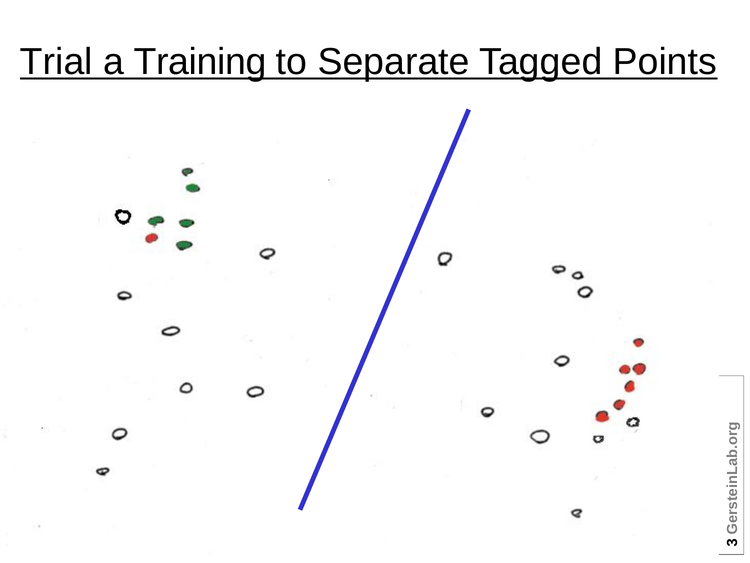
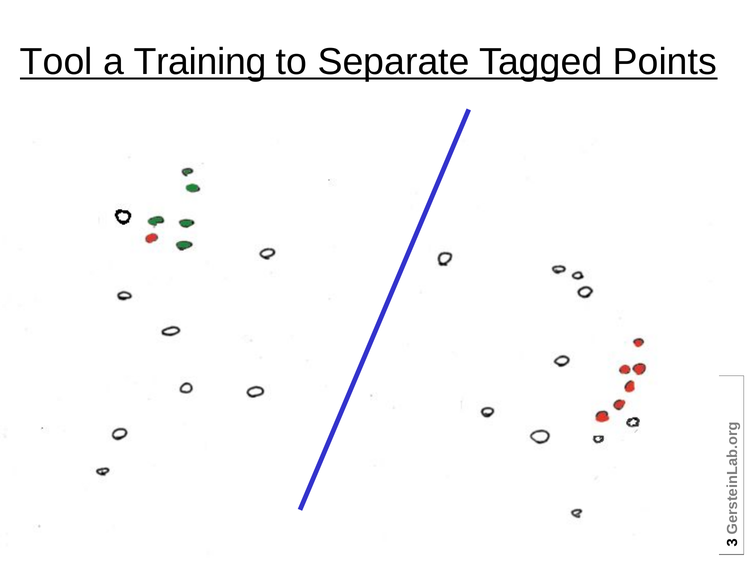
Trial: Trial -> Tool (56, 62)
